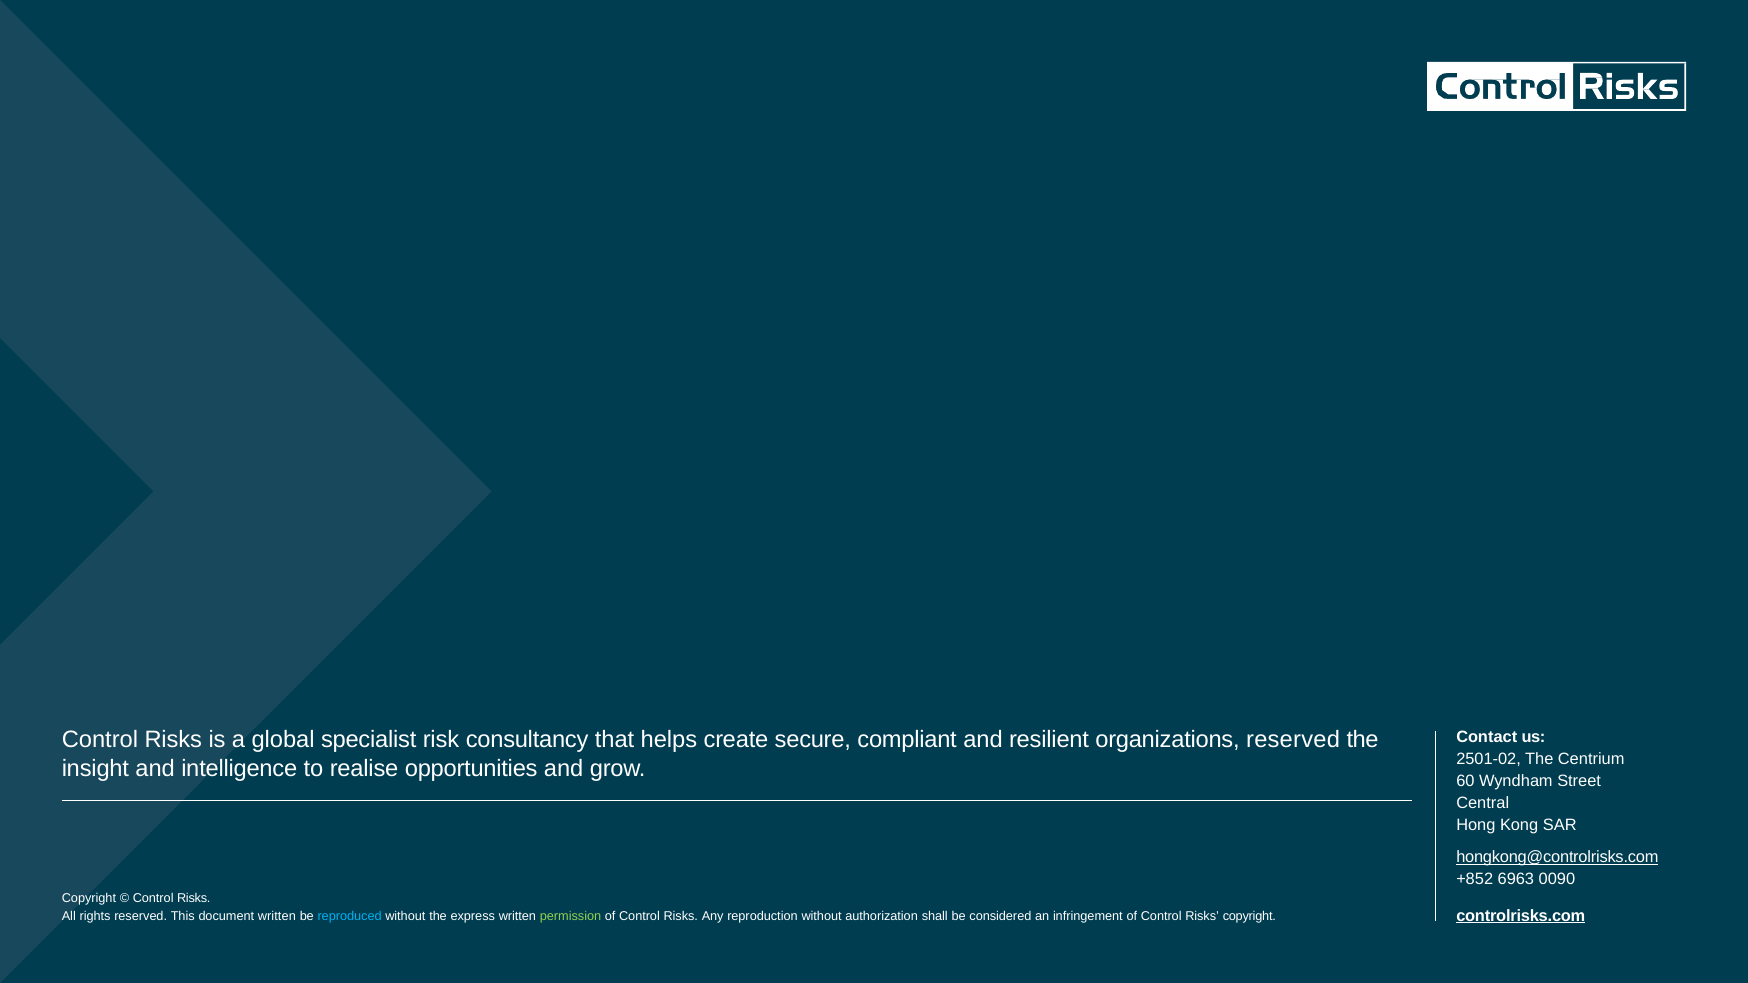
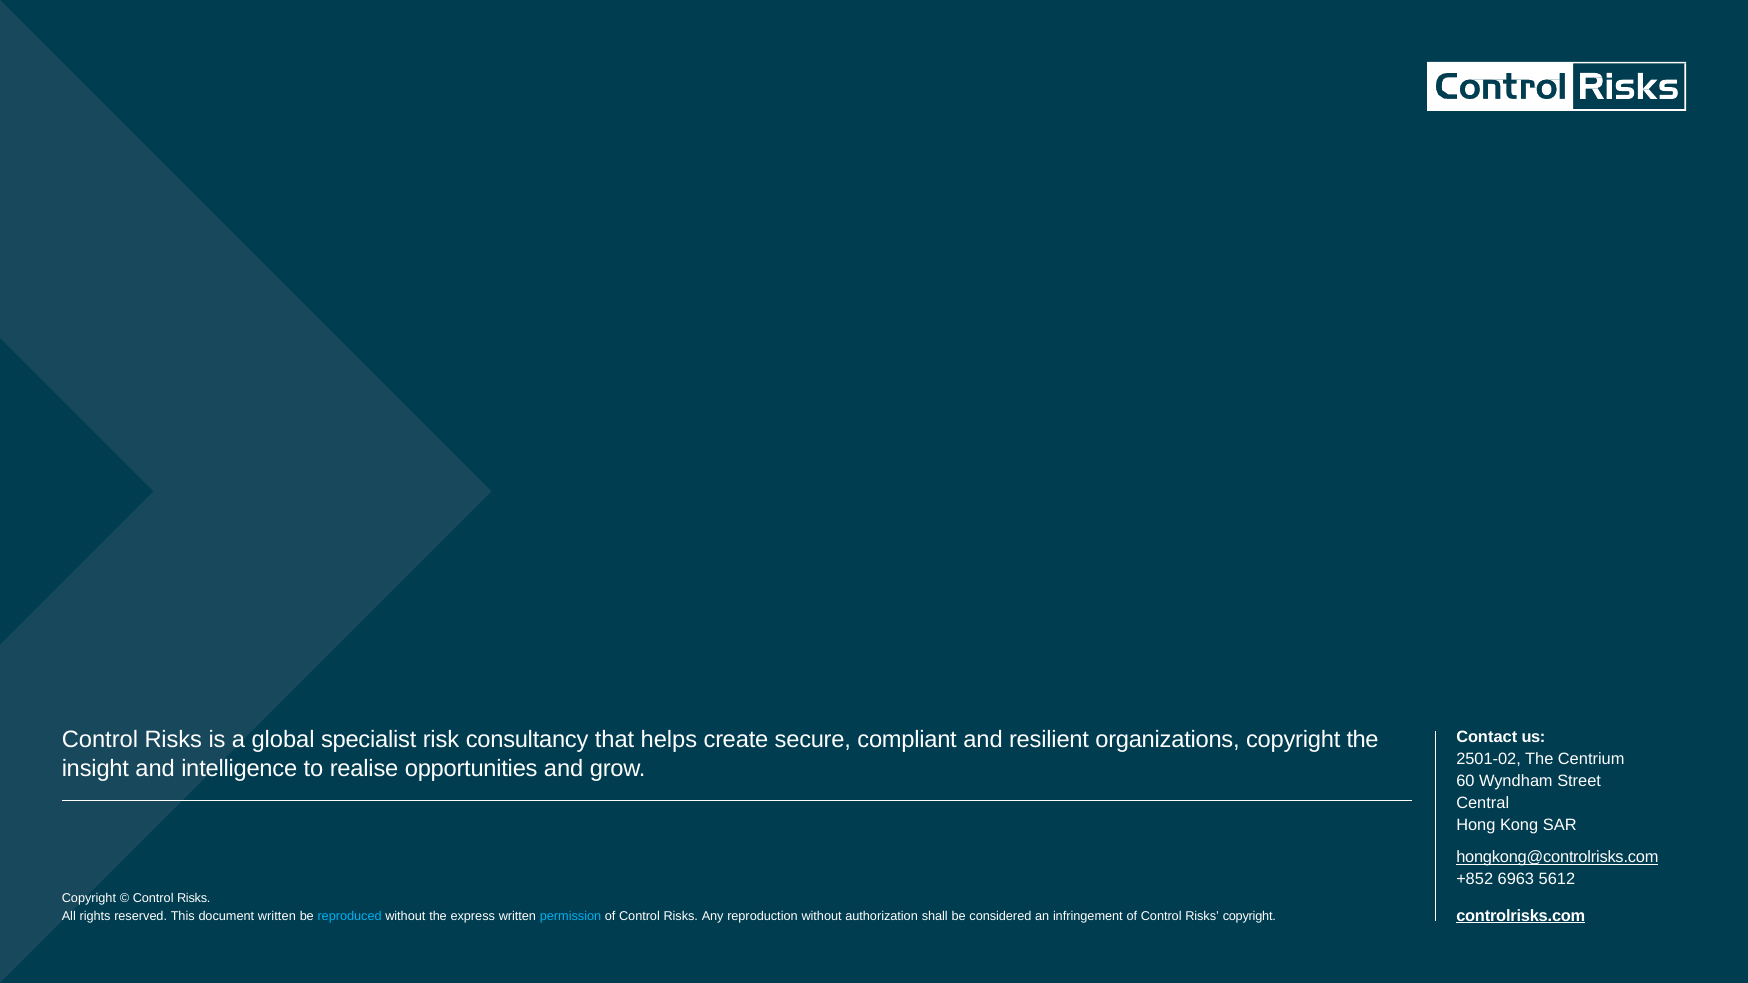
organizations reserved: reserved -> copyright (1293, 740)
0090: 0090 -> 5612 (1557, 879)
permission colour: light green -> light blue (571, 917)
